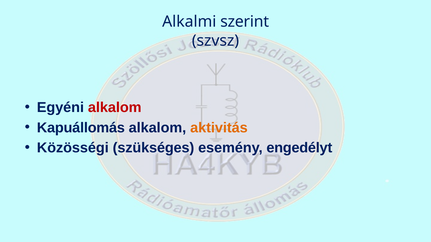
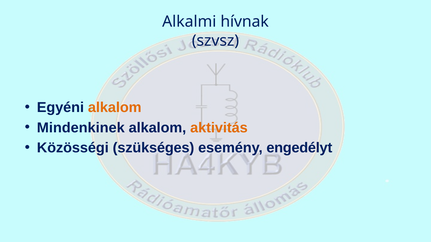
szerint: szerint -> hívnak (245, 22)
alkalom colour: red -> orange (115, 108)
Kapuállomás: Kapuállomás -> Mindenkinek (81, 128)
